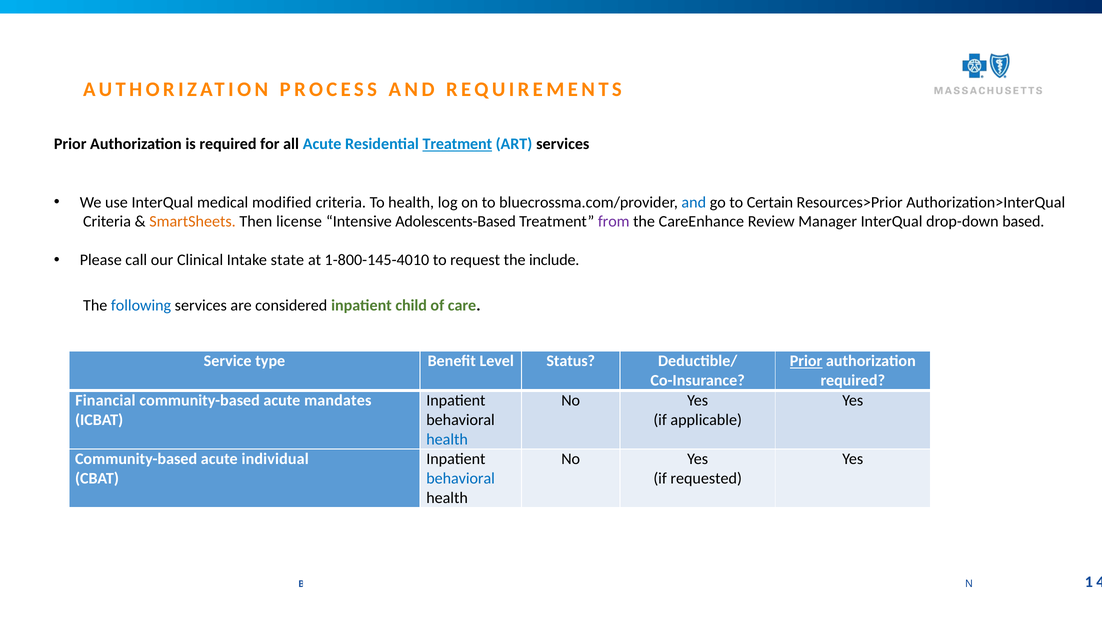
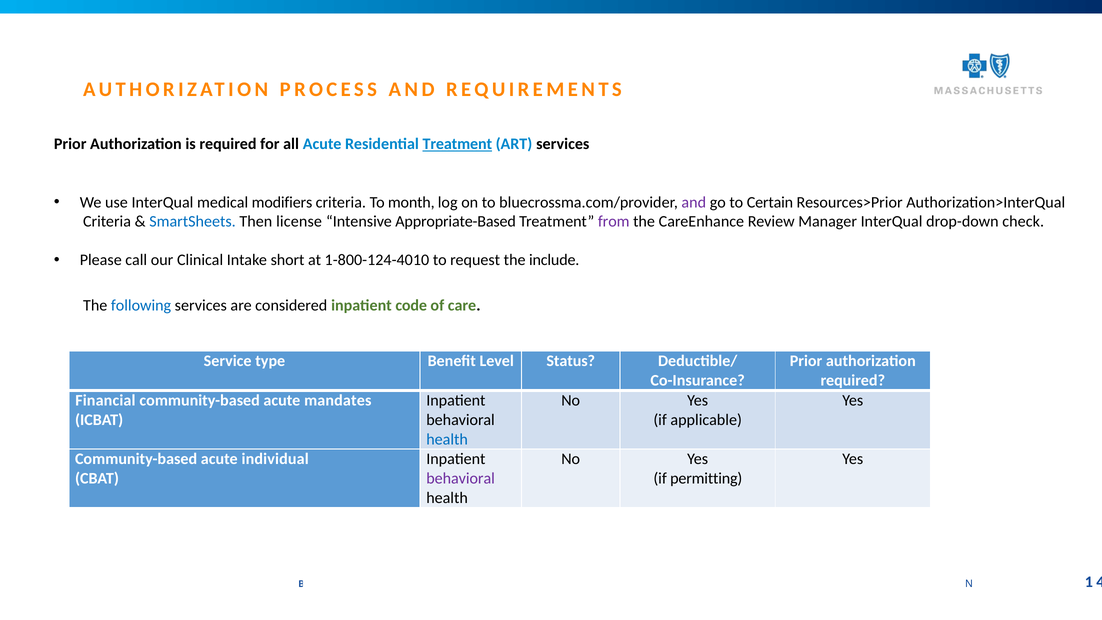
modified: modified -> modifiers (282, 202)
To health: health -> month (411, 202)
and colour: blue -> purple (694, 202)
SmartSheets colour: orange -> blue (193, 221)
Adolescents-Based: Adolescents-Based -> Appropriate-Based (456, 221)
based: based -> check (1023, 221)
state: state -> short (288, 260)
1-800-145-4010: 1-800-145-4010 -> 1-800-124-4010 (377, 260)
child: child -> code (411, 305)
Prior underline: present -> none (806, 361)
behavioral colour: blue -> purple (461, 478)
requested: requested -> permitting (706, 478)
